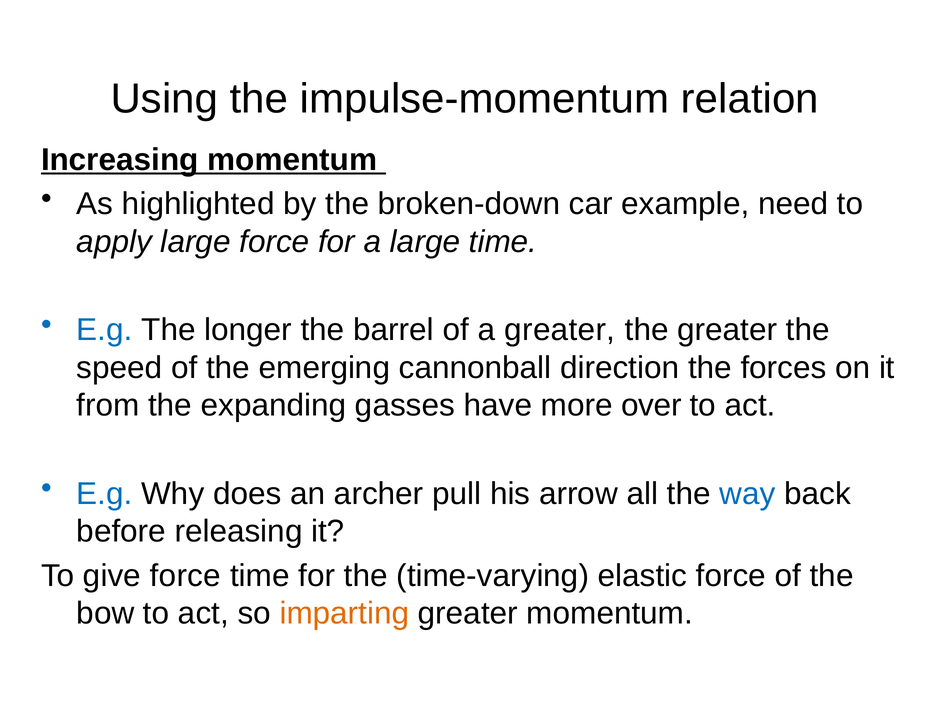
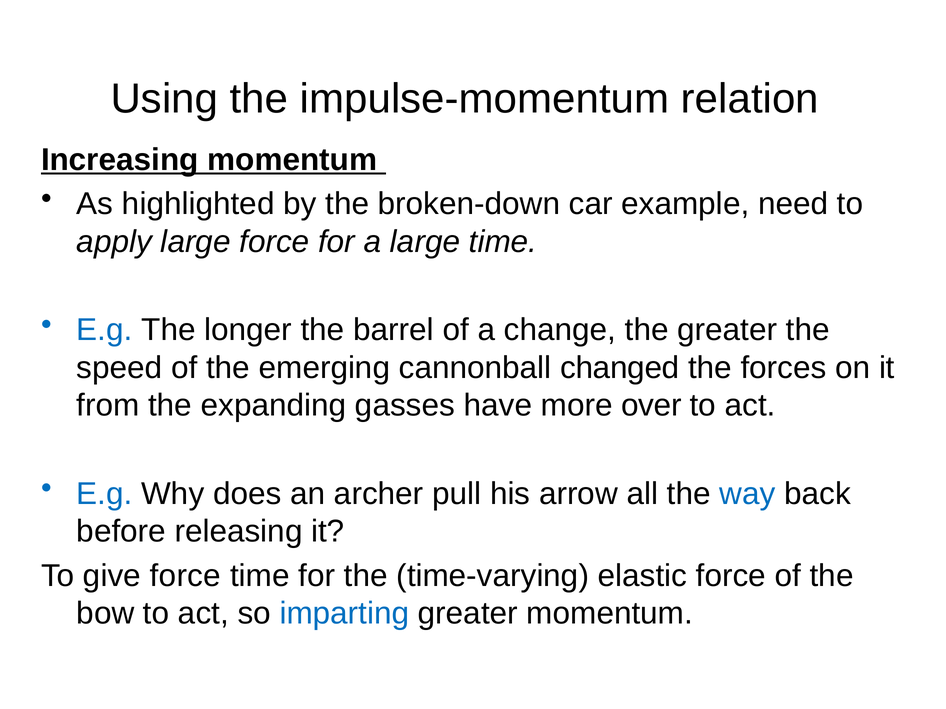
a greater: greater -> change (560, 330)
direction: direction -> changed (620, 368)
imparting colour: orange -> blue (344, 614)
